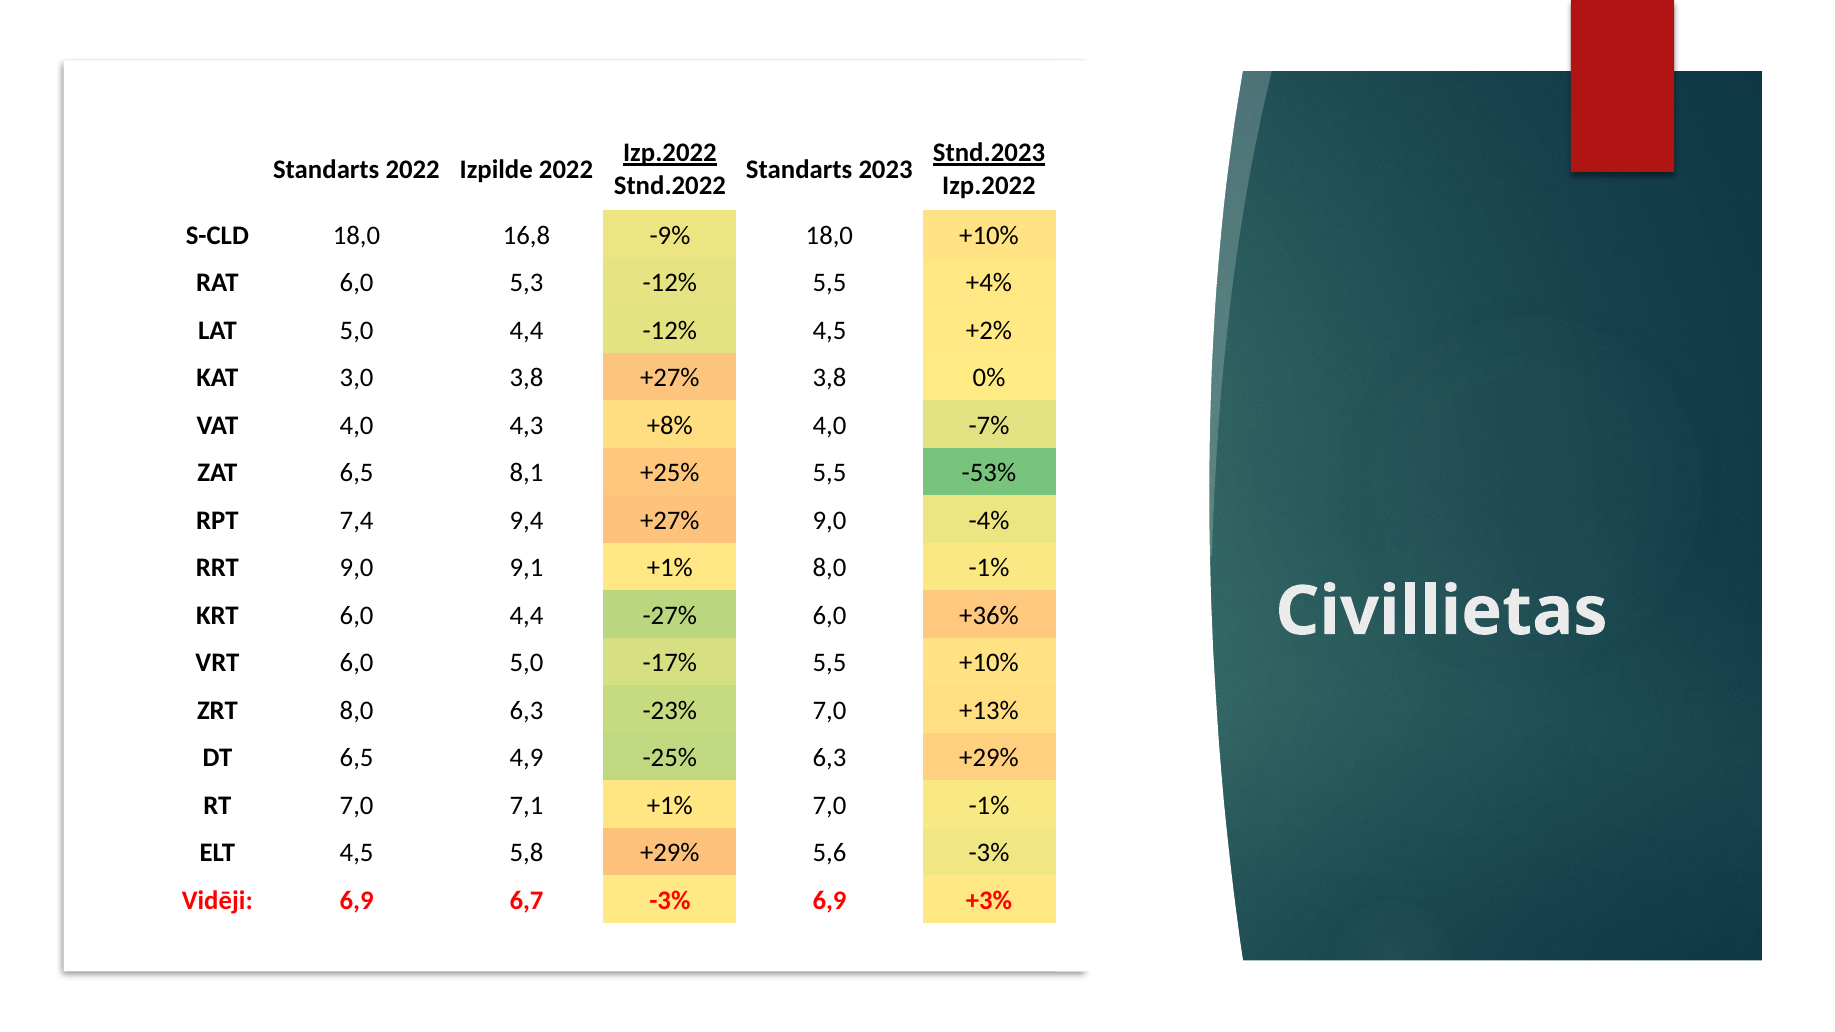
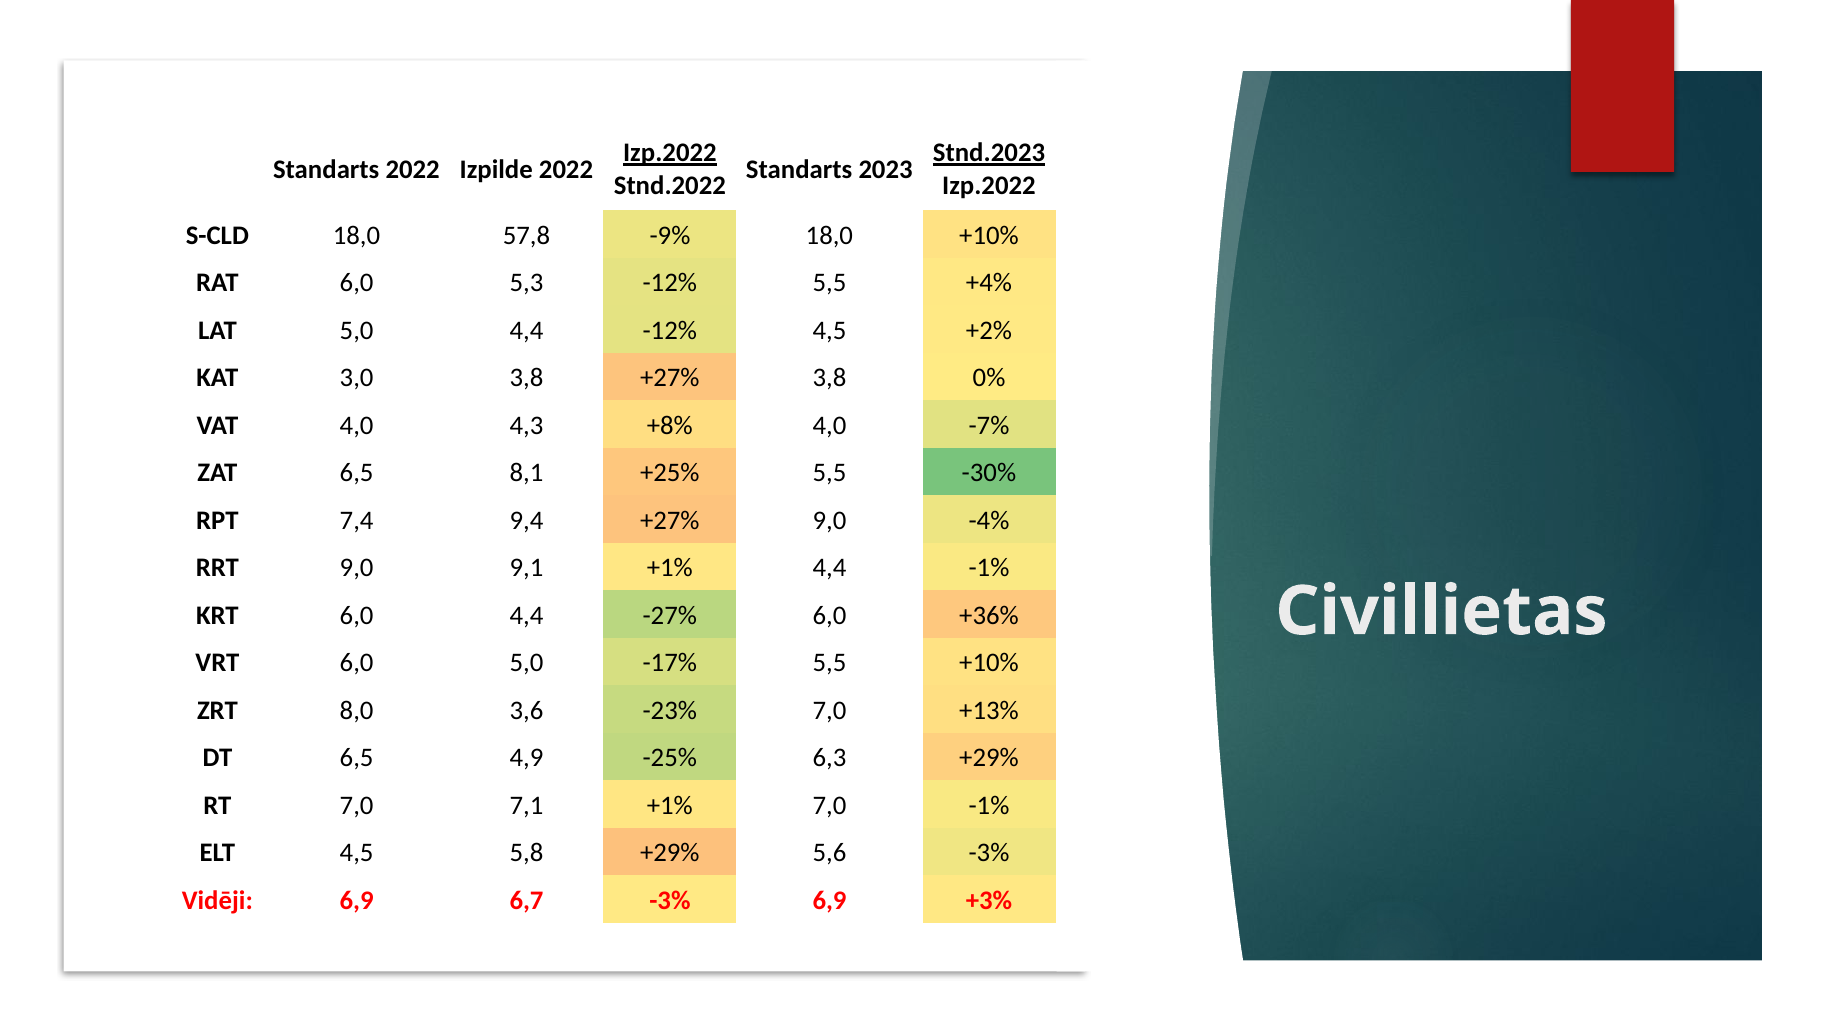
16,8: 16,8 -> 57,8 (526, 235)
-53%: -53% -> -30% (989, 473)
+1% 8,0: 8,0 -> 4,4 (830, 568)
8,0 6,3: 6,3 -> 3,6 (527, 710)
